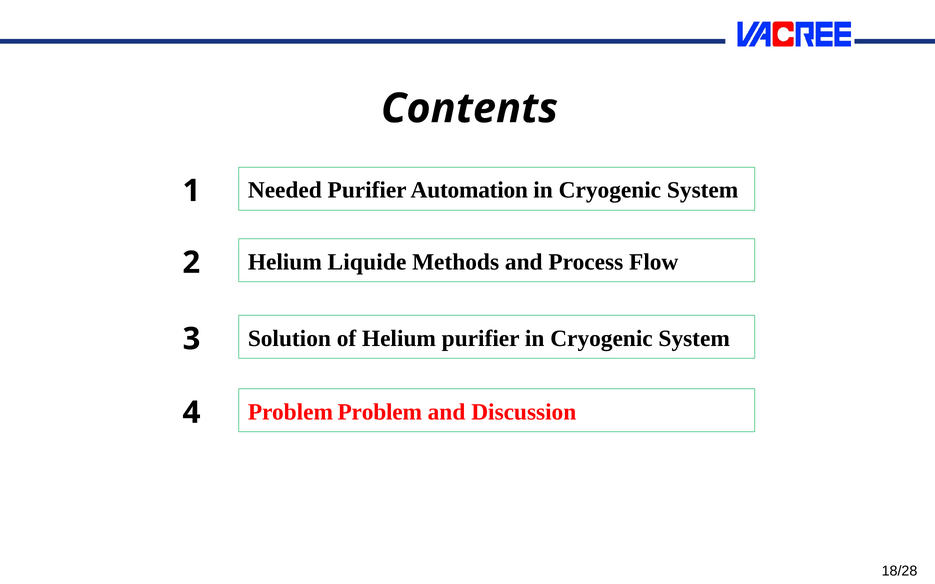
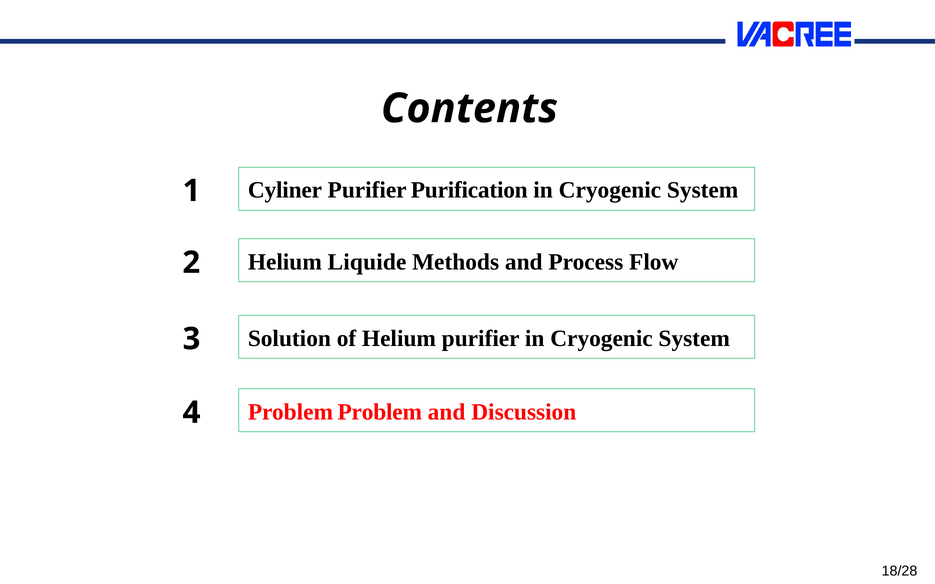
Needed: Needed -> Cyliner (285, 190)
Automation: Automation -> Purification (469, 190)
